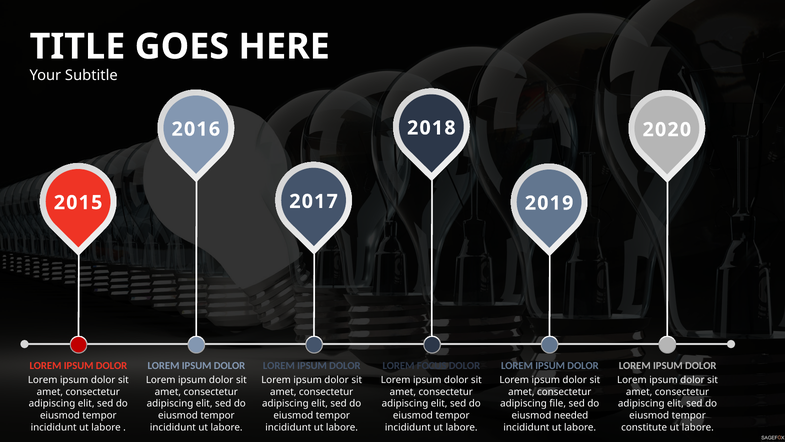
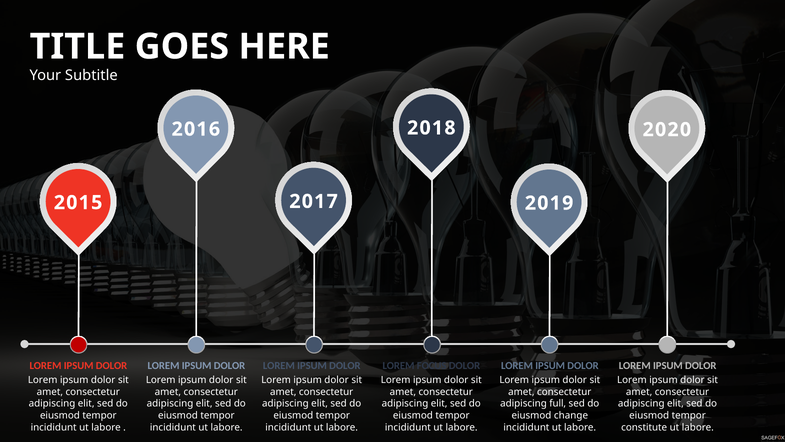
file: file -> full (558, 403)
needed: needed -> change (571, 415)
